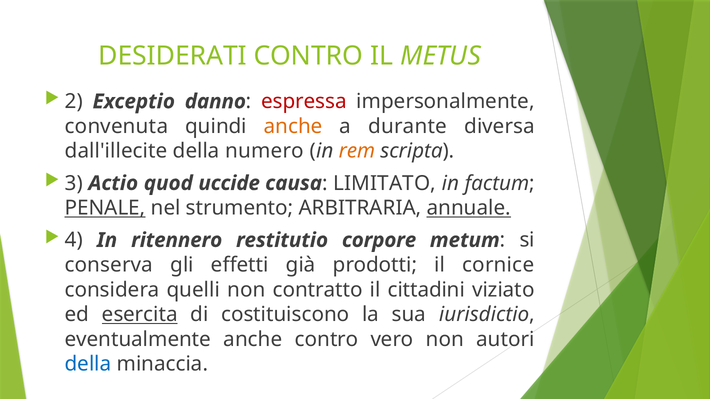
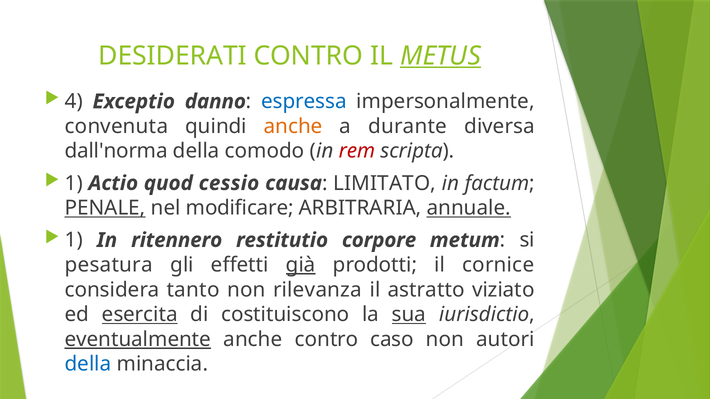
METUS underline: none -> present (441, 56)
2: 2 -> 4 (74, 102)
espressa colour: red -> blue (304, 102)
dall'illecite: dall'illecite -> dall'norma (116, 151)
numero: numero -> comodo (265, 151)
rem colour: orange -> red (357, 151)
3: 3 -> 1 (74, 183)
uccide: uccide -> cessio (229, 183)
strumento: strumento -> modificare (240, 208)
4: 4 -> 1 (74, 240)
conserva: conserva -> pesatura (109, 265)
già underline: none -> present (301, 265)
quelli: quelli -> tanto (193, 290)
contratto: contratto -> rilevanza (318, 290)
cittadini: cittadini -> astratto (426, 290)
sua underline: none -> present (409, 315)
eventualmente underline: none -> present (138, 340)
vero: vero -> caso (392, 340)
